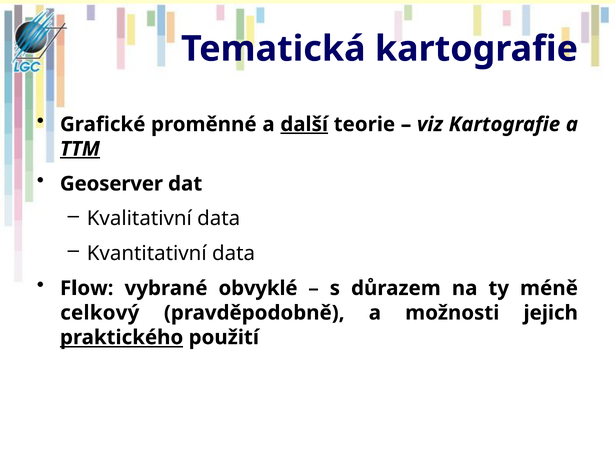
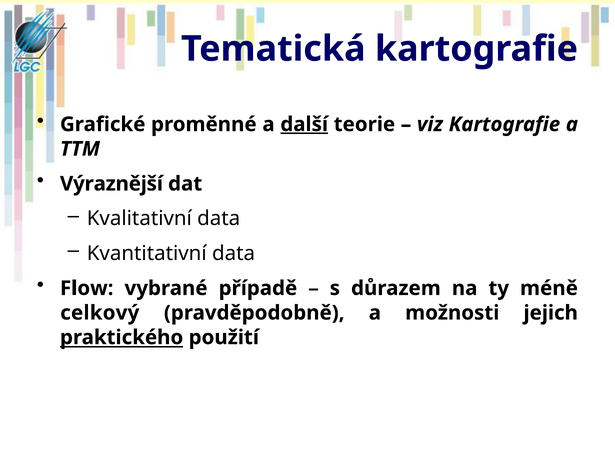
TTM underline: present -> none (80, 149)
Geoserver: Geoserver -> Výraznější (111, 184)
obvyklé: obvyklé -> případě (258, 288)
